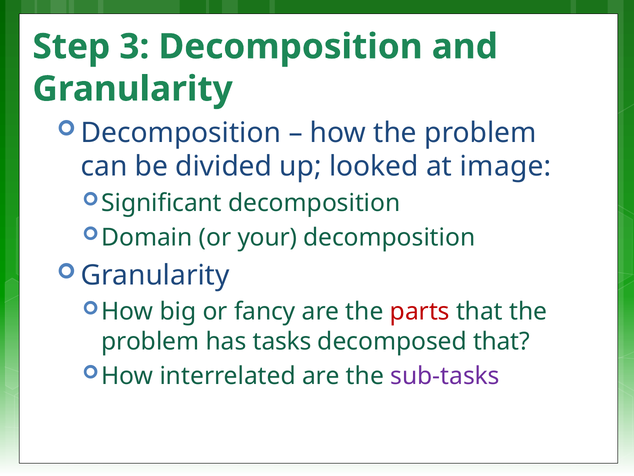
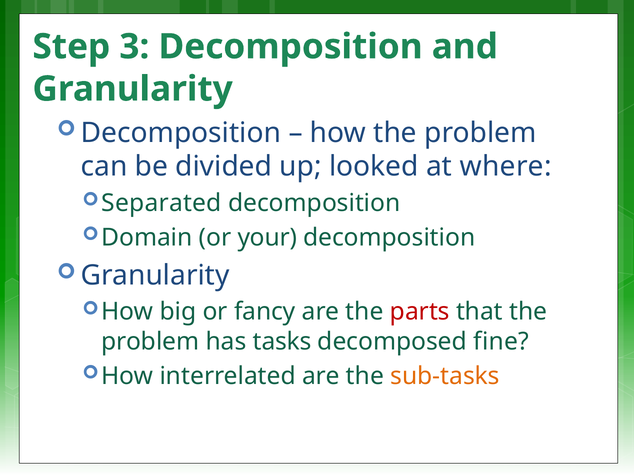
image: image -> where (506, 166)
Significant: Significant -> Separated (161, 203)
decomposed that: that -> fine (501, 341)
sub-tasks colour: purple -> orange (445, 376)
